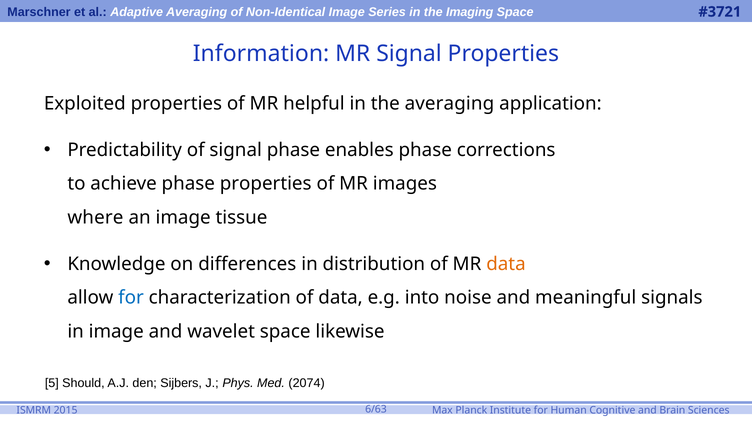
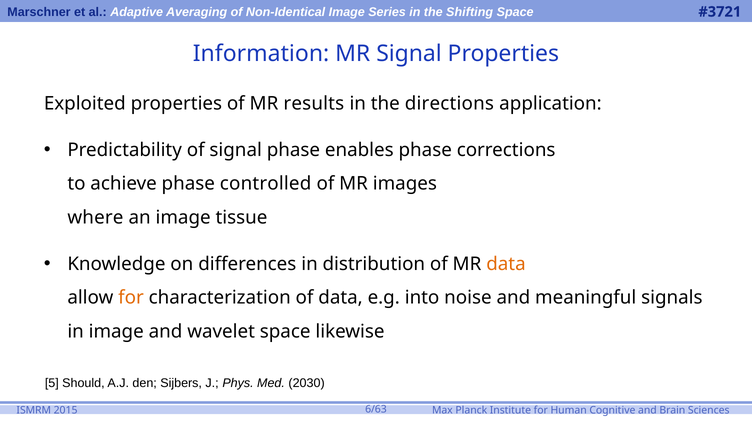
Imaging: Imaging -> Shifting (470, 12)
helpful: helpful -> results (314, 103)
the averaging: averaging -> directions (449, 103)
phase properties: properties -> controlled (266, 184)
for colour: blue -> orange (131, 298)
2074: 2074 -> 2030 (307, 383)
